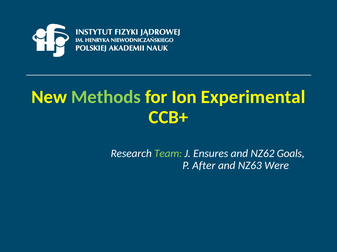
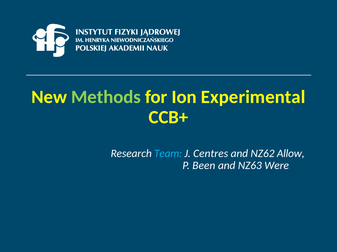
Team colour: light green -> light blue (168, 154)
Ensures: Ensures -> Centres (211, 154)
Goals: Goals -> Allow (291, 154)
After: After -> Been (204, 166)
